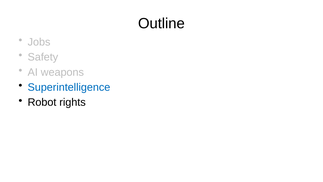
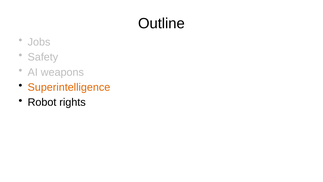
Superintelligence colour: blue -> orange (69, 87)
